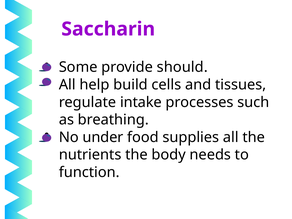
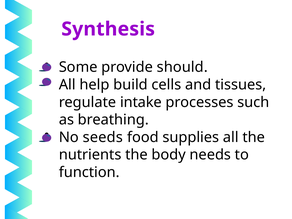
Saccharin: Saccharin -> Synthesis (108, 29)
under: under -> seeds (103, 137)
